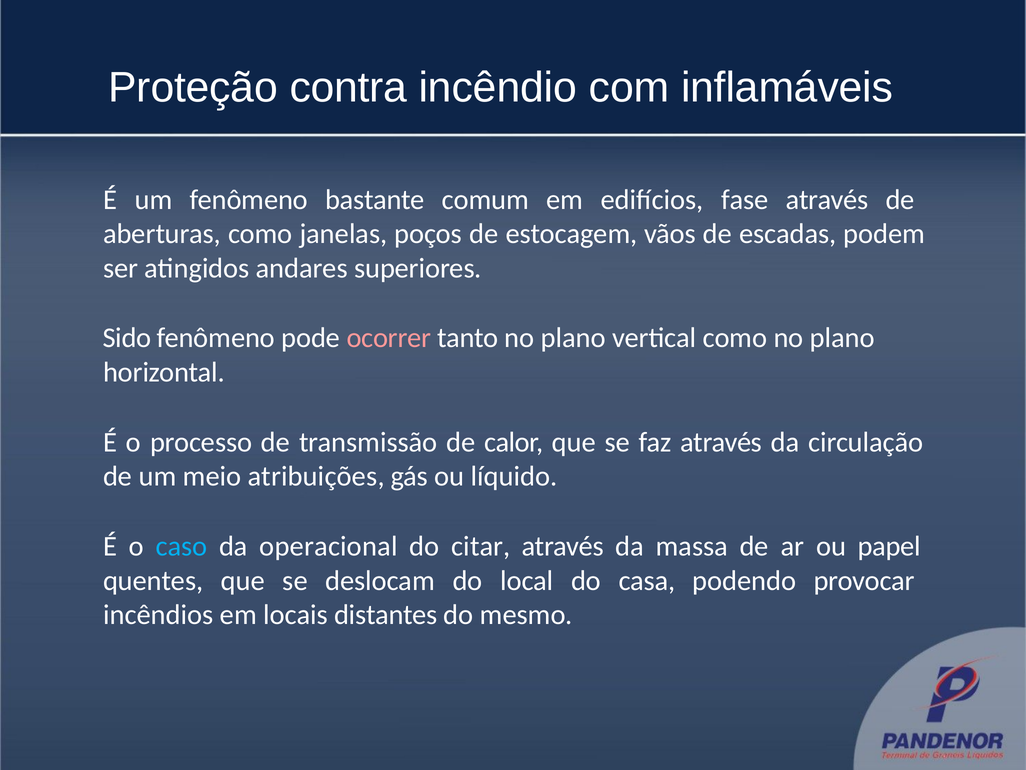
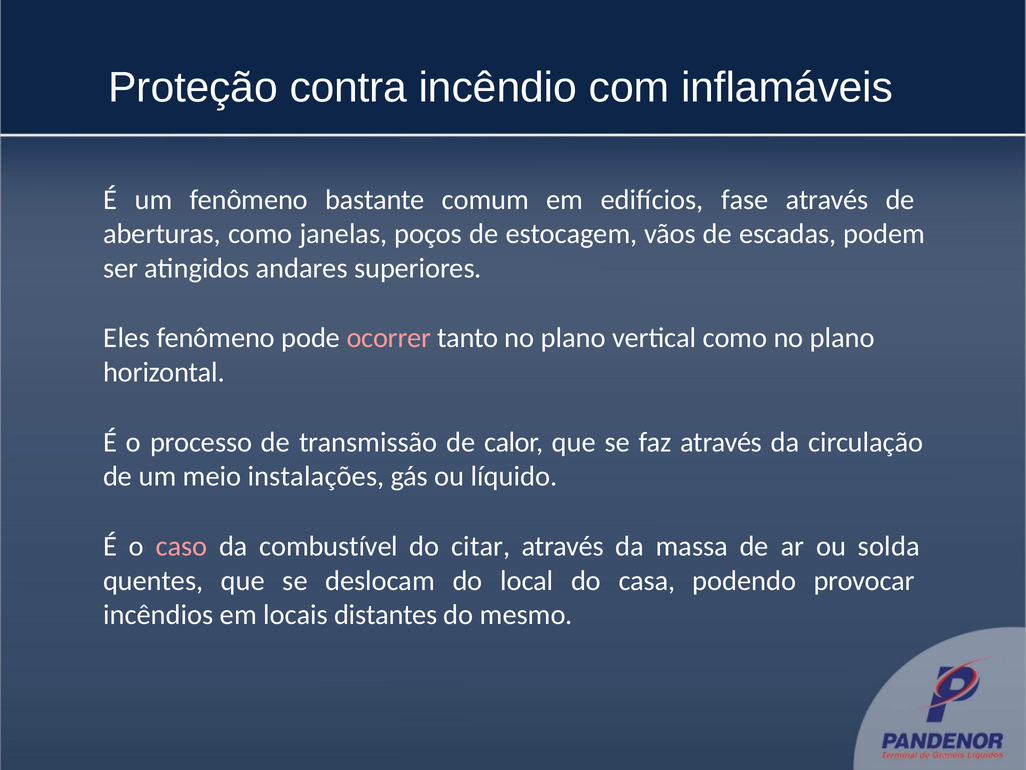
Sido: Sido -> Eles (127, 338)
atribuições: atribuições -> instalações (316, 476)
caso colour: light blue -> pink (182, 546)
operacional: operacional -> combustível (329, 546)
papel: papel -> solda (889, 546)
